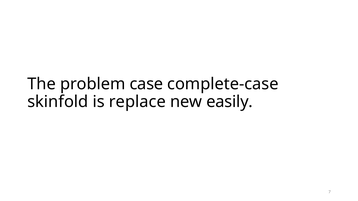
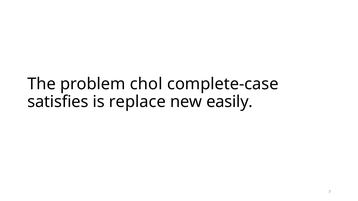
case: case -> chol (146, 84)
skinfold: skinfold -> satisfies (58, 102)
